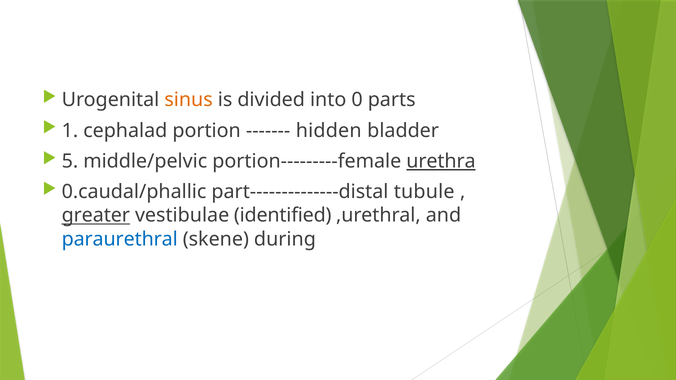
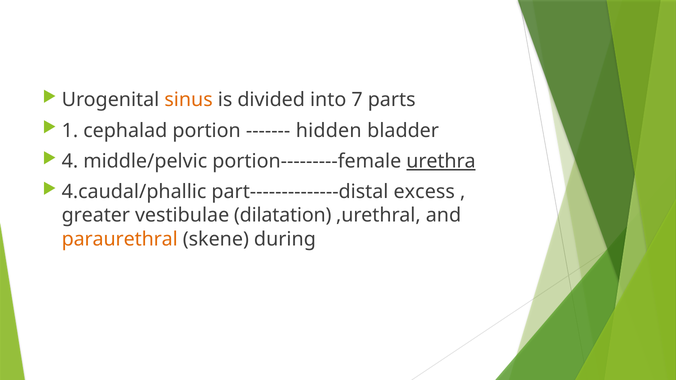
0: 0 -> 7 (357, 100)
5: 5 -> 4 (70, 161)
0.caudal/phallic: 0.caudal/phallic -> 4.caudal/phallic (134, 192)
tubule: tubule -> excess (424, 192)
greater underline: present -> none (96, 216)
identified: identified -> dilatation (283, 216)
paraurethral colour: blue -> orange (120, 239)
